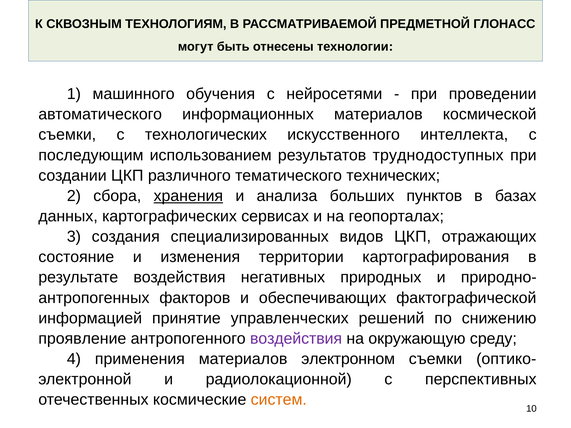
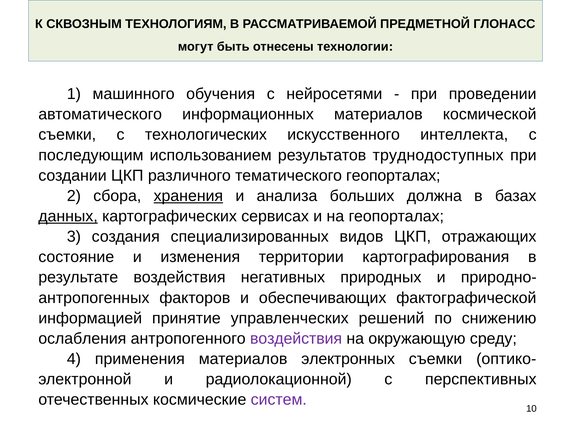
тематического технических: технических -> геопорталах (393, 176)
пунктов: пунктов -> должна (434, 196)
данных underline: none -> present (68, 216)
проявление: проявление -> ослабления (82, 339)
электронном: электронном -> электронных (348, 359)
систем colour: orange -> purple (279, 400)
